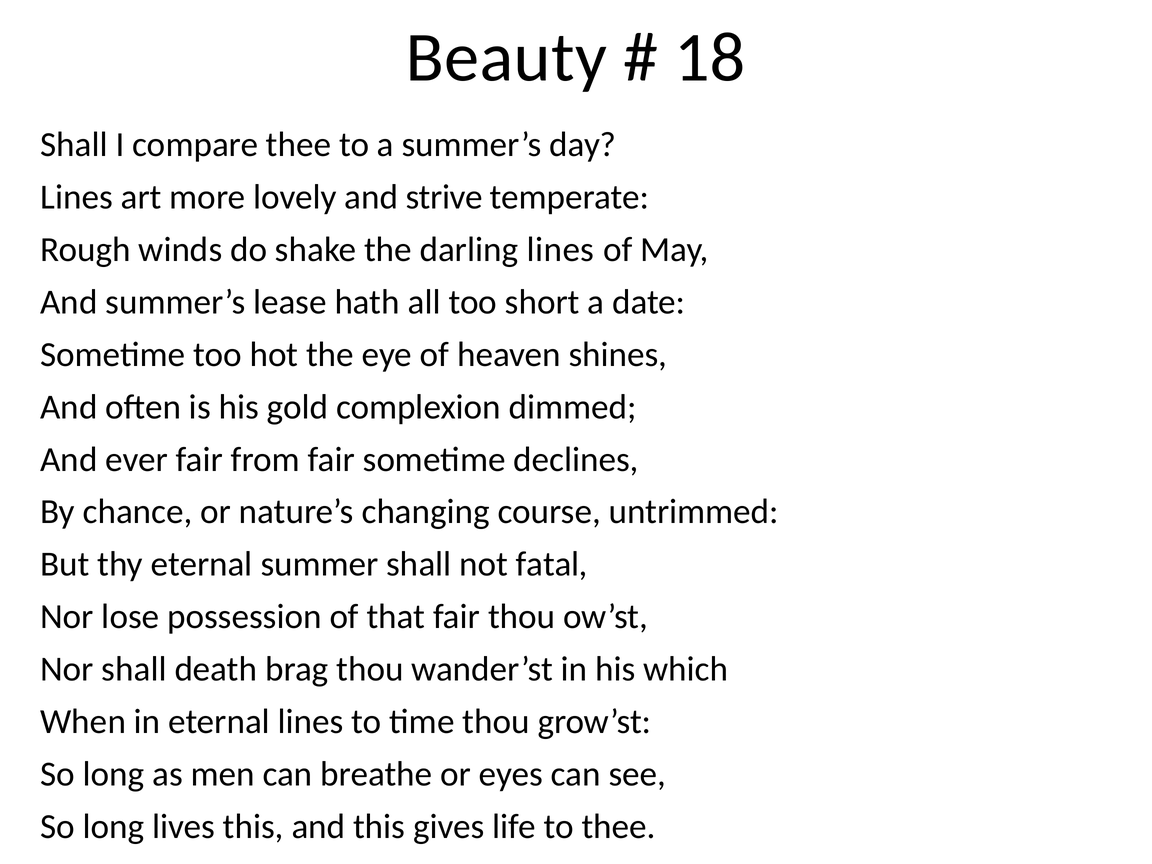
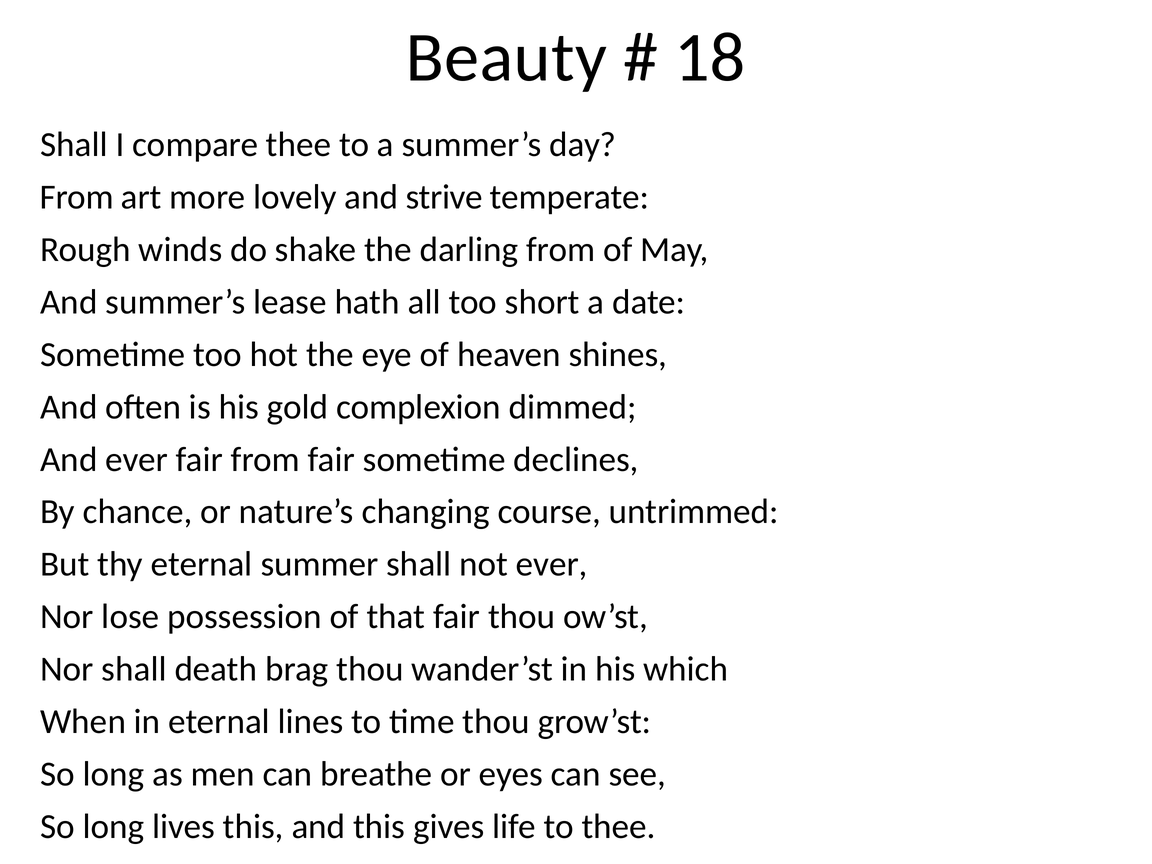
Lines: Lines -> From (77, 197)
darling lines: lines -> from (561, 249)
not fatal: fatal -> ever (552, 564)
